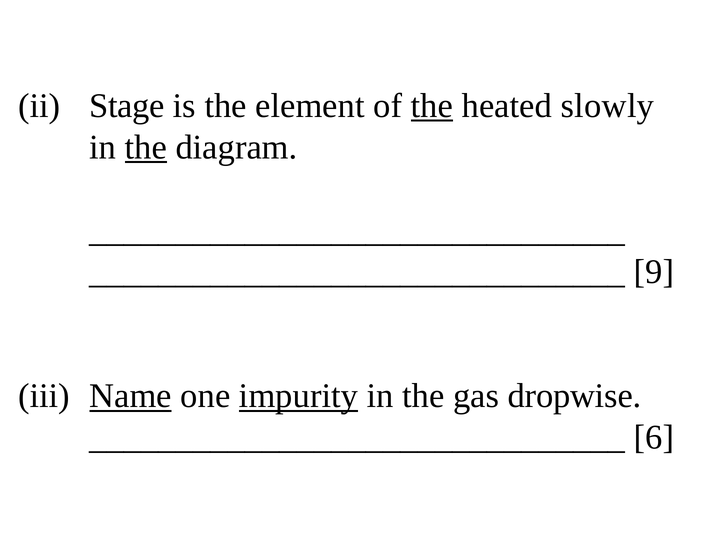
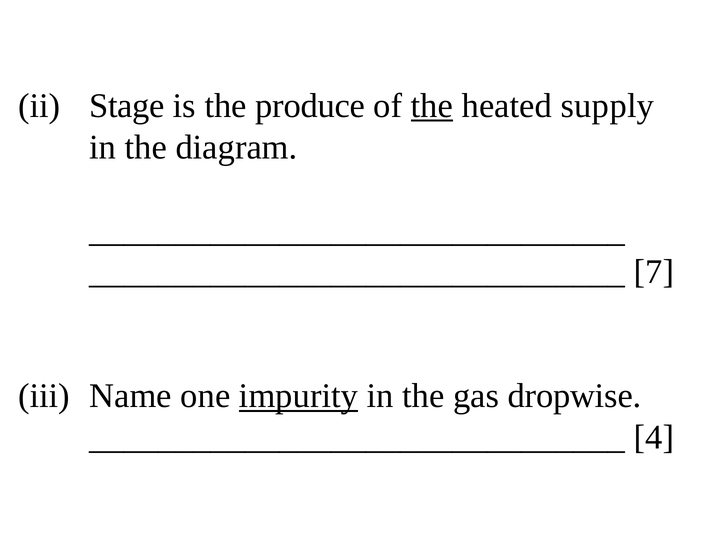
element: element -> produce (310, 106)
slowly: slowly -> supply (607, 106)
the underline: present -> none (146, 147)
9: 9 -> 7 (654, 272)
Name underline: present -> none (131, 396)
6: 6 -> 4 (654, 438)
